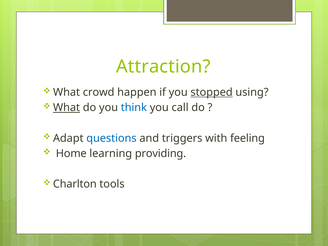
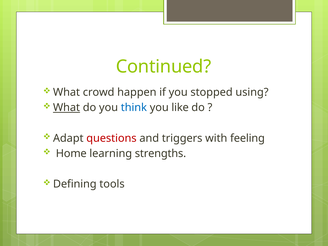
Attraction: Attraction -> Continued (163, 67)
stopped underline: present -> none (212, 92)
call: call -> like (180, 108)
questions colour: blue -> red (111, 138)
providing: providing -> strengths (160, 154)
Charlton: Charlton -> Defining (75, 184)
